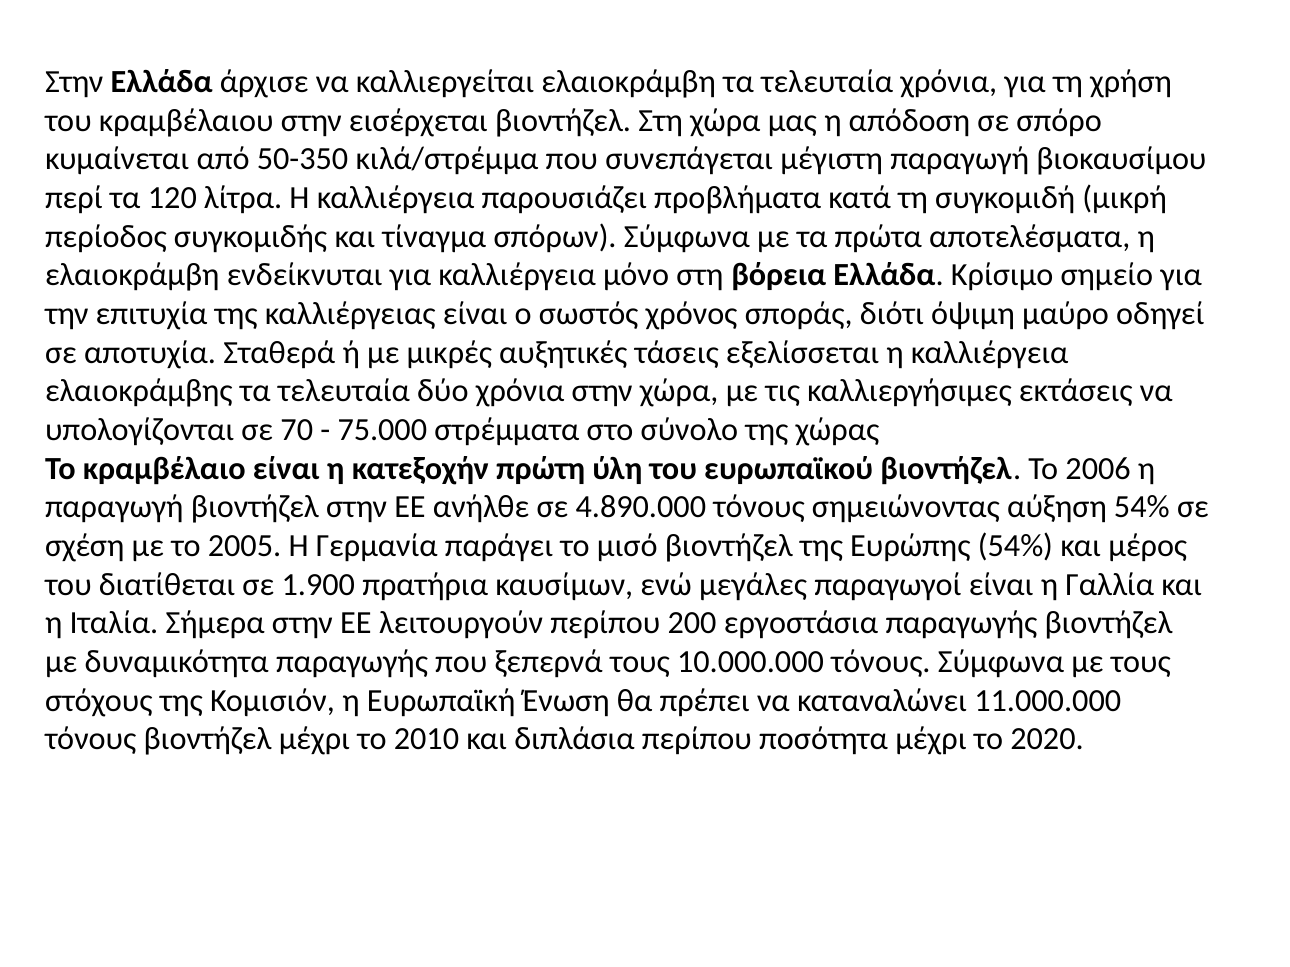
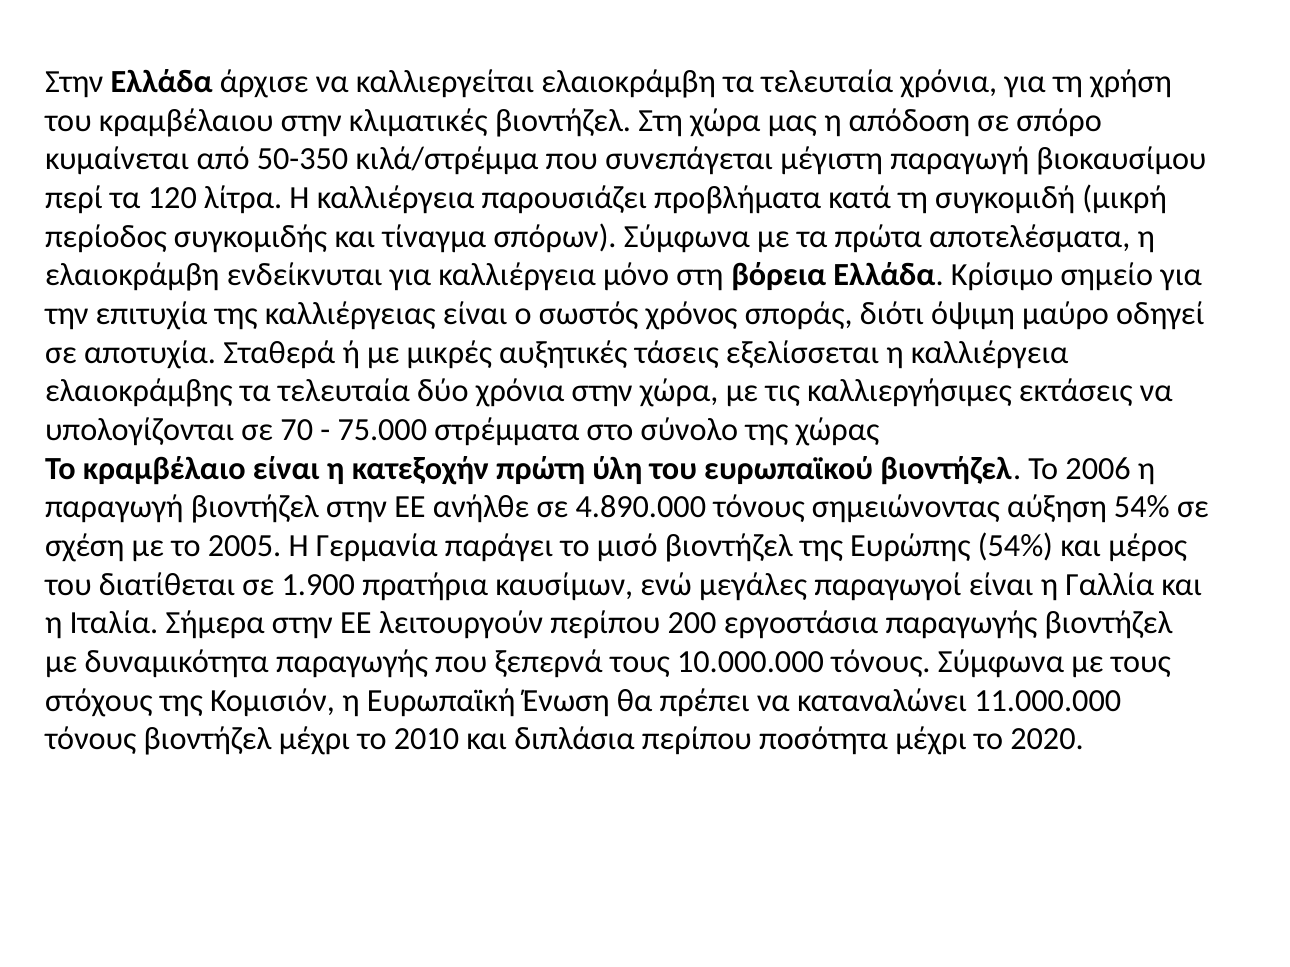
εισέρχεται: εισέρχεται -> κλιµατικές (418, 120)
